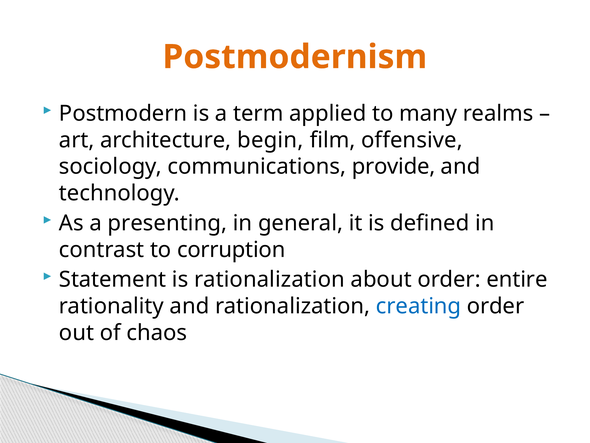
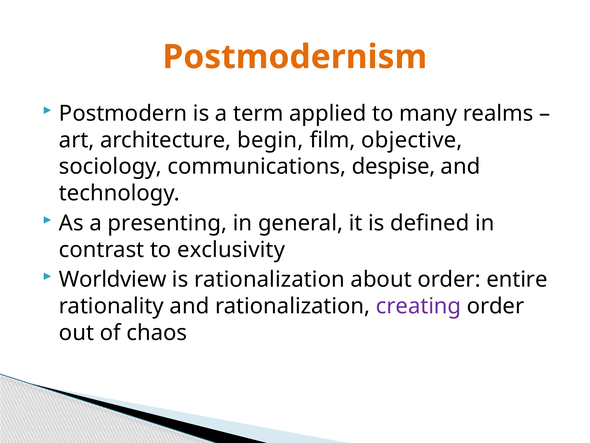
offensive: offensive -> objective (412, 140)
provide: provide -> despise (394, 166)
corruption: corruption -> exclusivity (231, 249)
Statement: Statement -> Worldview (113, 279)
creating colour: blue -> purple (419, 306)
